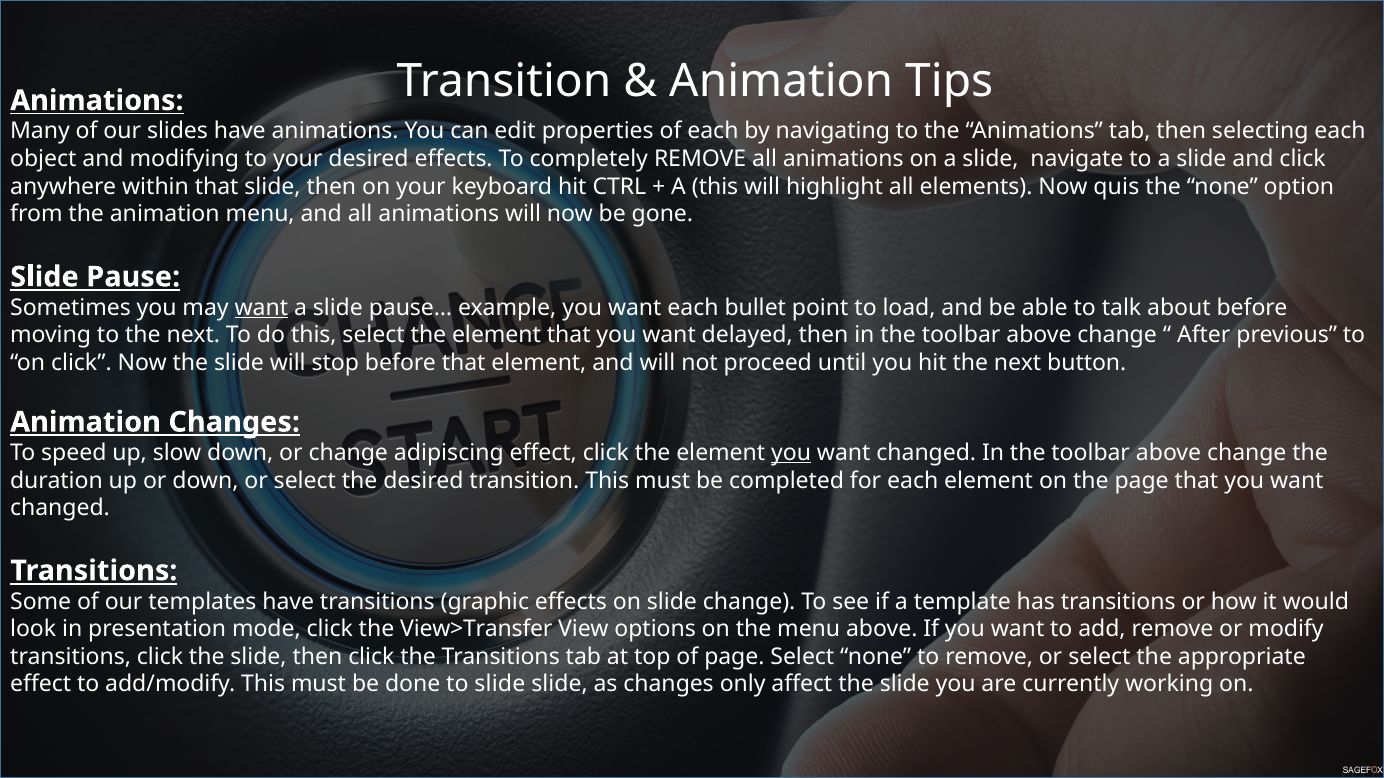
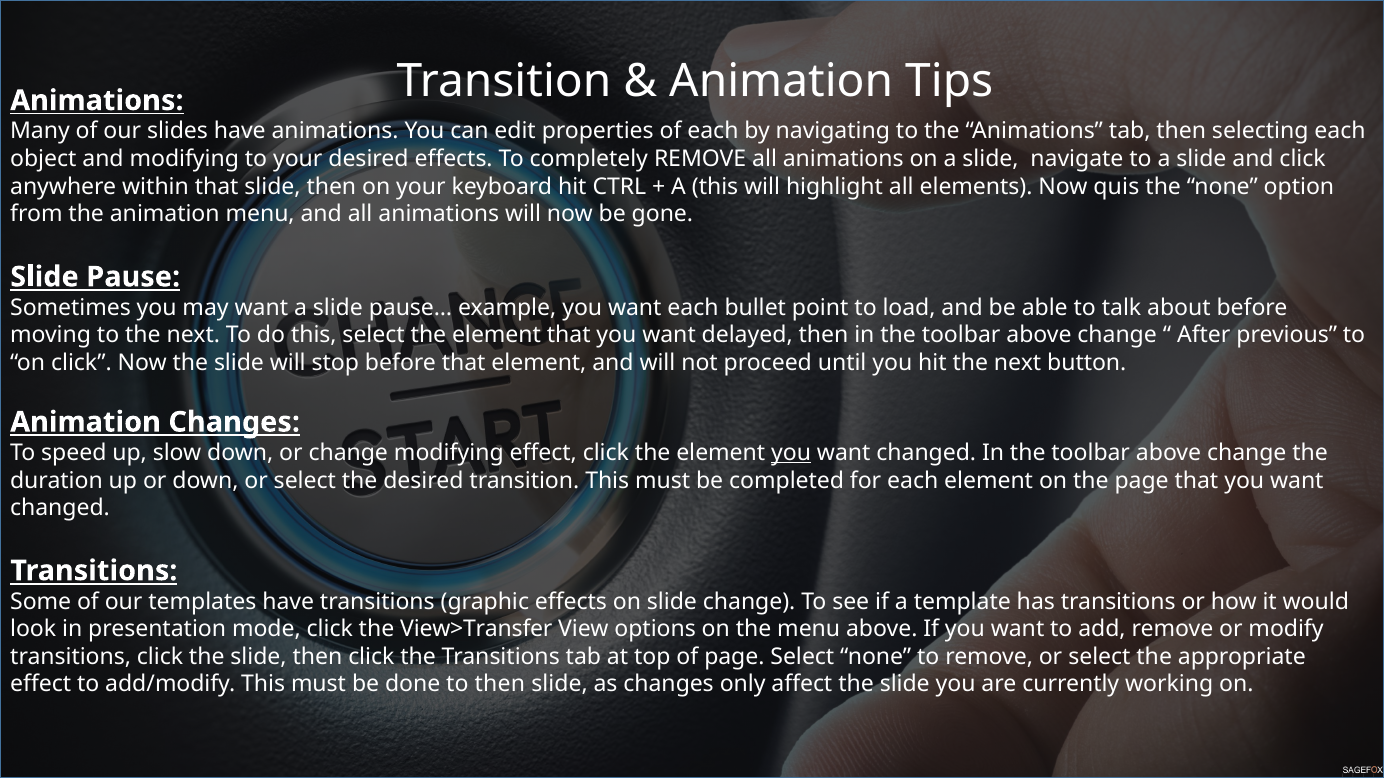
want underline: present -> none (261, 308)
change adipiscing: adipiscing -> modifying (449, 453)
to slide: slide -> then (500, 685)
